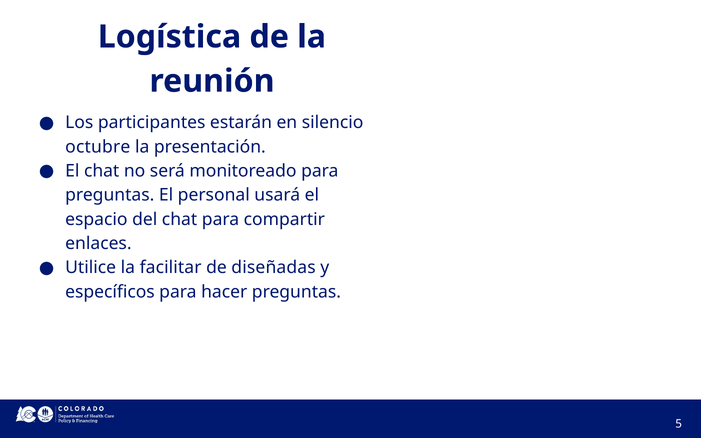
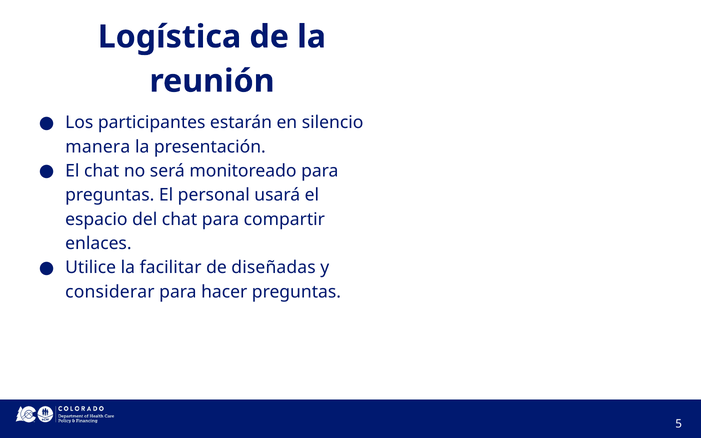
octubre: octubre -> manera (98, 147)
específicos: específicos -> considerar (110, 292)
